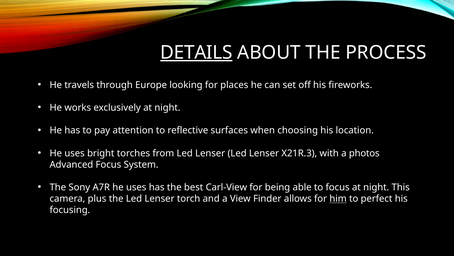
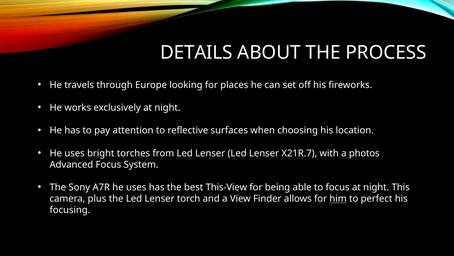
DETAILS underline: present -> none (196, 52)
X21R.3: X21R.3 -> X21R.7 (299, 153)
Carl-View: Carl-View -> This-View (226, 187)
